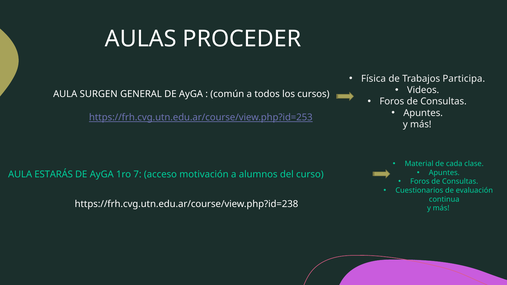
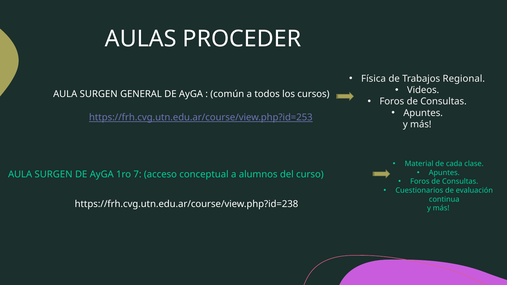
Participa: Participa -> Regional (464, 79)
ESTARÁS: ESTARÁS -> SURGEN (54, 175)
motivación: motivación -> conceptual (204, 175)
